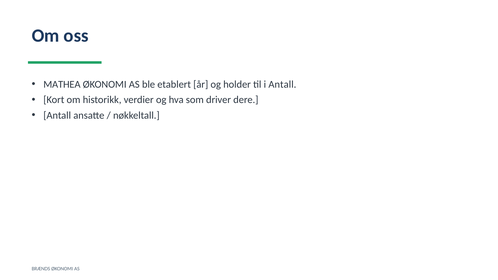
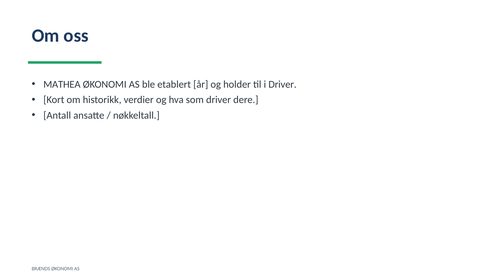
i Antall: Antall -> Driver (282, 84)
